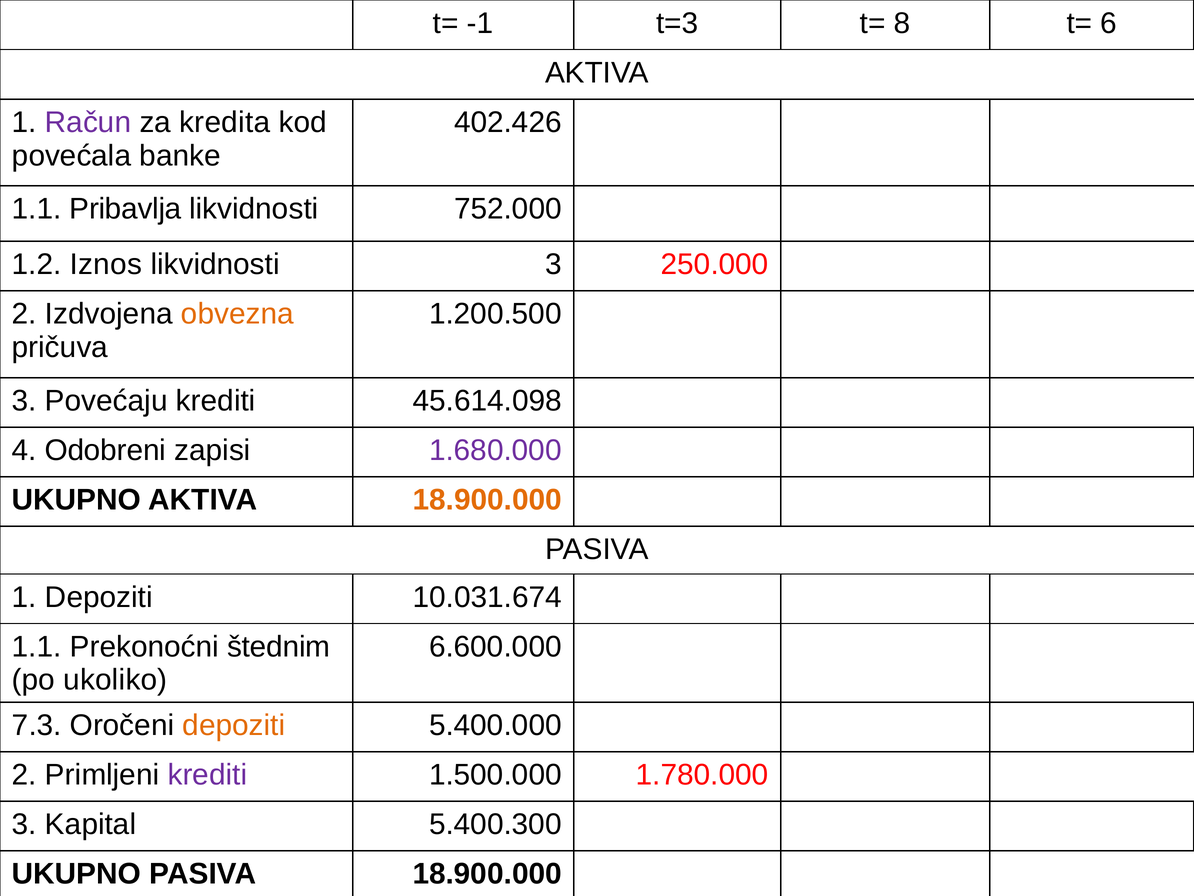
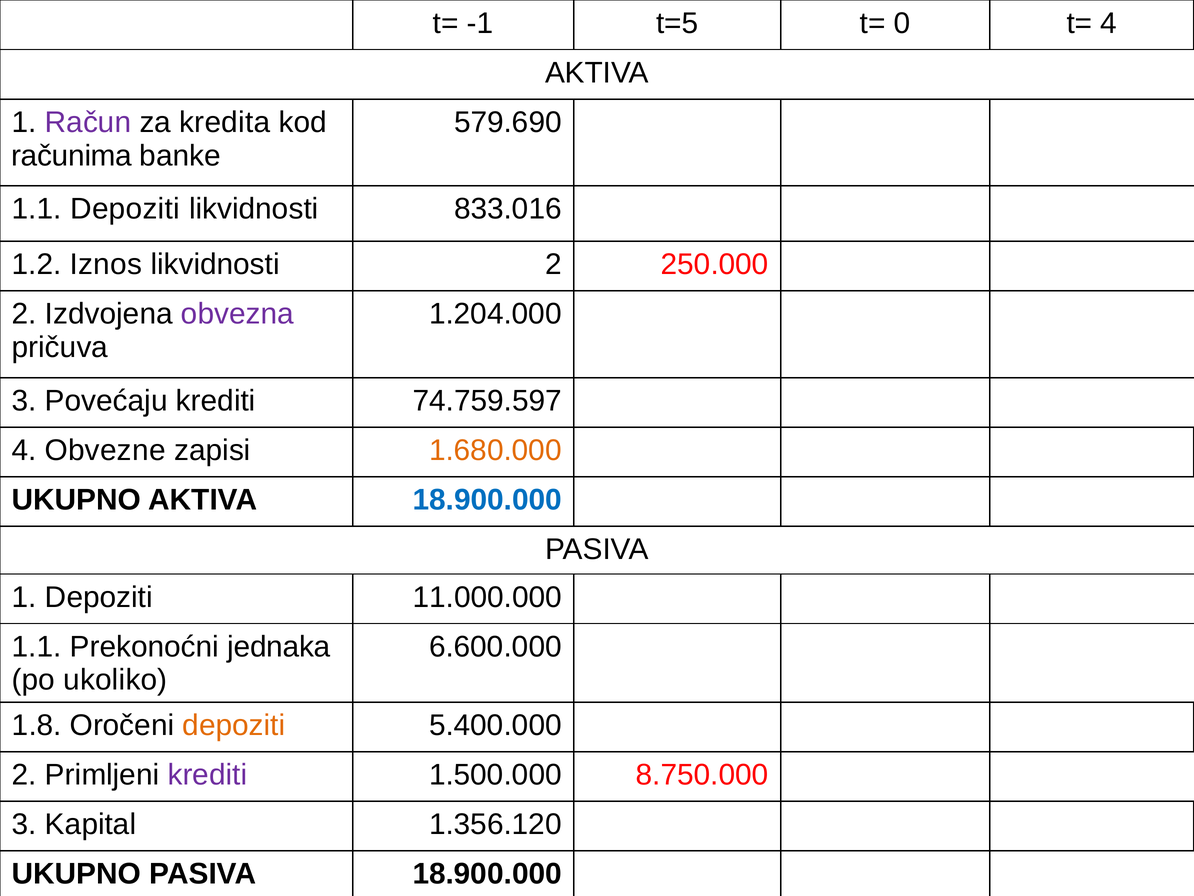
t=3: t=3 -> t=5 (677, 23)
8: 8 -> 0 (902, 23)
t= 6: 6 -> 4 (1109, 23)
402.426: 402.426 -> 579.690 (508, 122)
povećala: povećala -> računima (72, 156)
1.1 Pribavlja: Pribavlja -> Depoziti (125, 209)
752.000: 752.000 -> 833.016 (508, 209)
likvidnosti 3: 3 -> 2 (554, 264)
obvezna colour: orange -> purple (237, 314)
1.200.500: 1.200.500 -> 1.204.000 (495, 314)
45.614.098: 45.614.098 -> 74.759.597 (487, 401)
Odobreni: Odobreni -> Obvezne (105, 450)
1.680.000 colour: purple -> orange (495, 450)
18.900.000 colour: orange -> blue (487, 500)
10.031.674: 10.031.674 -> 11.000.000 (487, 597)
štednim: štednim -> jednaka (279, 646)
7.3: 7.3 -> 1.8 (37, 725)
1.780.000: 1.780.000 -> 8.750.000 (702, 775)
5.400.300: 5.400.300 -> 1.356.120 (495, 824)
